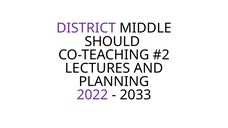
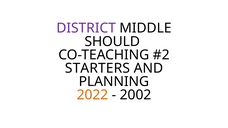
LECTURES: LECTURES -> STARTERS (97, 68)
2022 colour: purple -> orange (92, 95)
2033: 2033 -> 2002 (136, 95)
